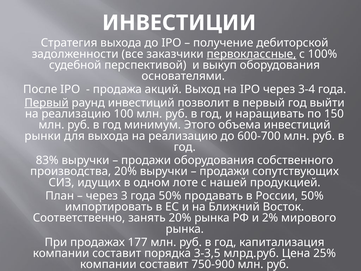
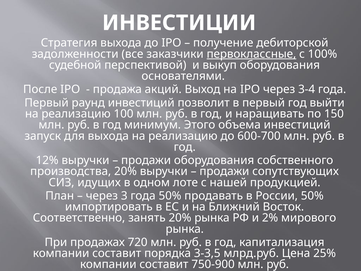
Первый underline: present -> none (47, 103)
рынки: рынки -> запуск (43, 136)
83%: 83% -> 12% (47, 160)
177: 177 -> 720 (138, 242)
